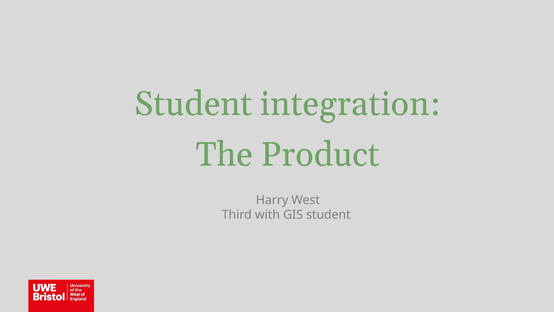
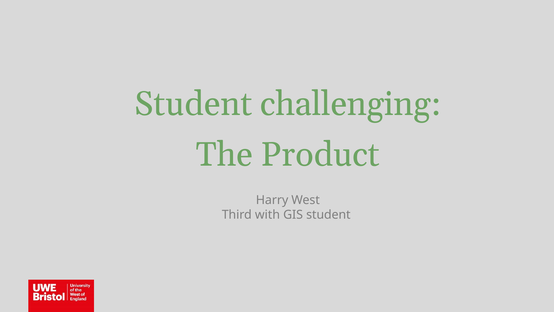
integration: integration -> challenging (351, 104)
